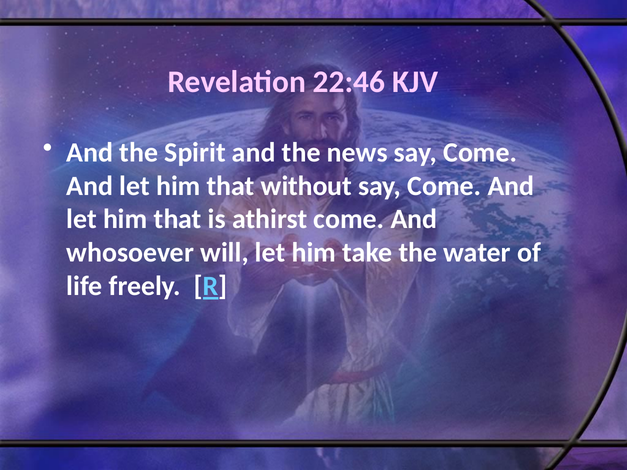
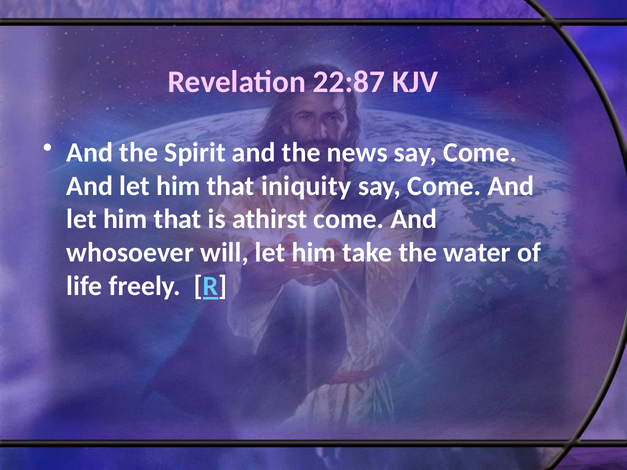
22:46: 22:46 -> 22:87 (349, 82)
without: without -> iniquity (306, 186)
